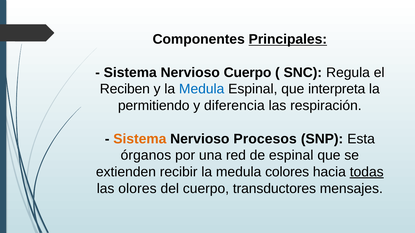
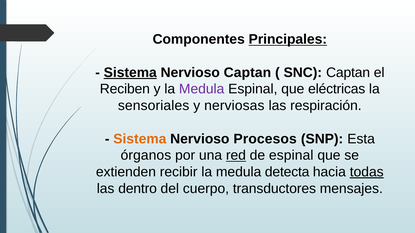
Sistema underline: none -> present (130, 73)
Nervioso Cuerpo: Cuerpo -> Captan (247, 73)
SNC Regula: Regula -> Captan (348, 73)
Medula colour: blue -> purple (202, 89)
interpreta: interpreta -> eléctricas (337, 89)
permitiendo: permitiendo -> sensoriales (154, 106)
diferencia: diferencia -> nerviosas (234, 106)
red underline: none -> present (236, 156)
colores: colores -> detecta (287, 172)
olores: olores -> dentro (138, 189)
